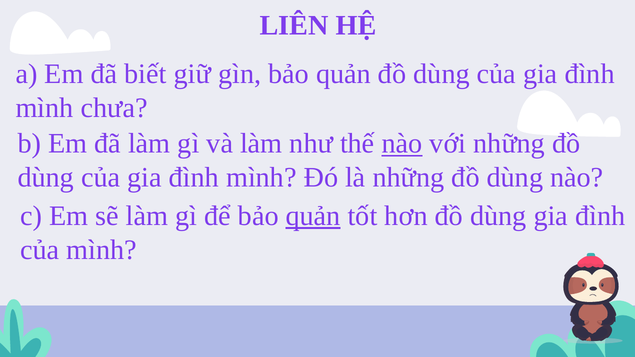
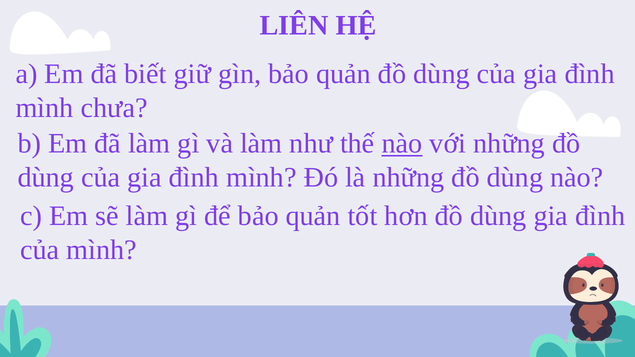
quản underline: present -> none (313, 216)
